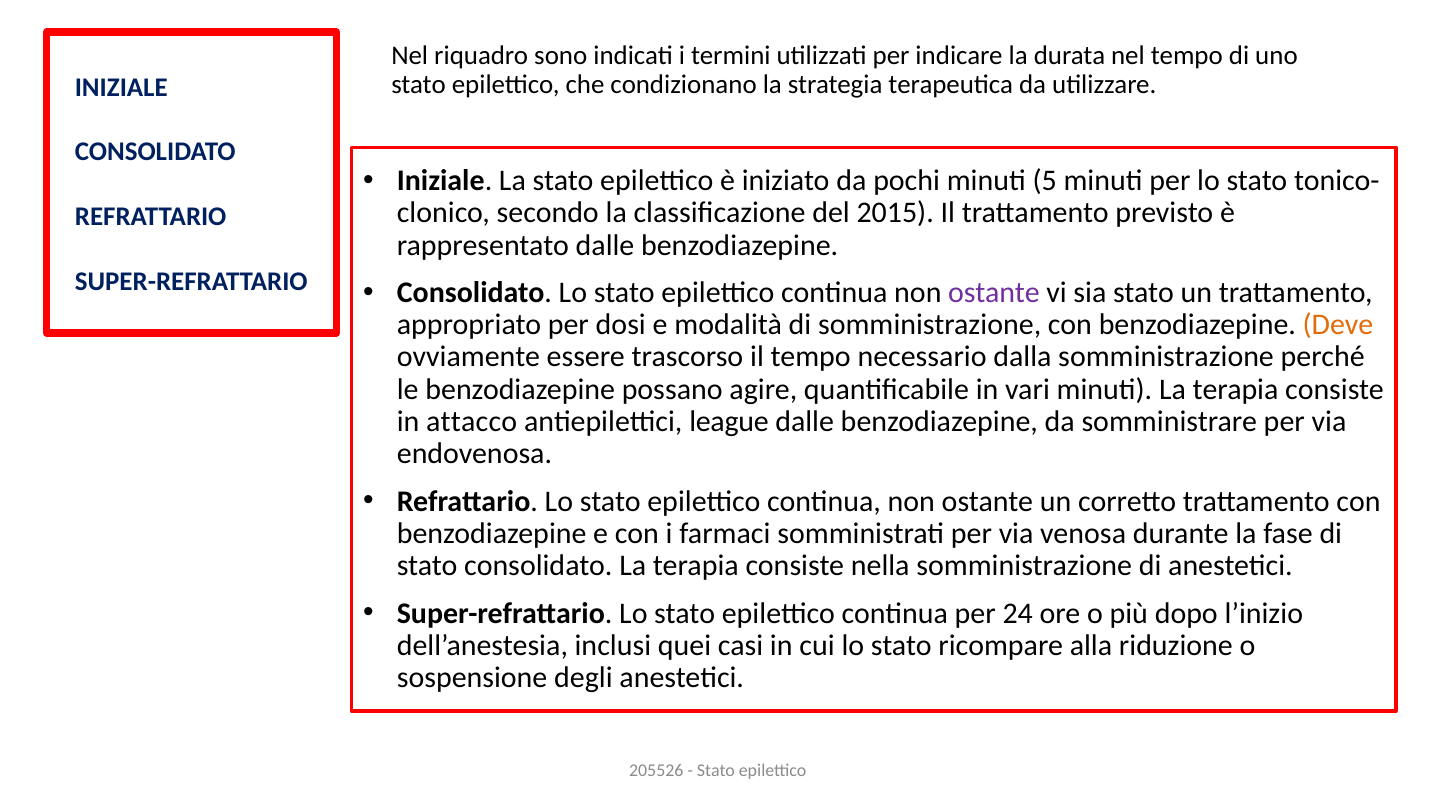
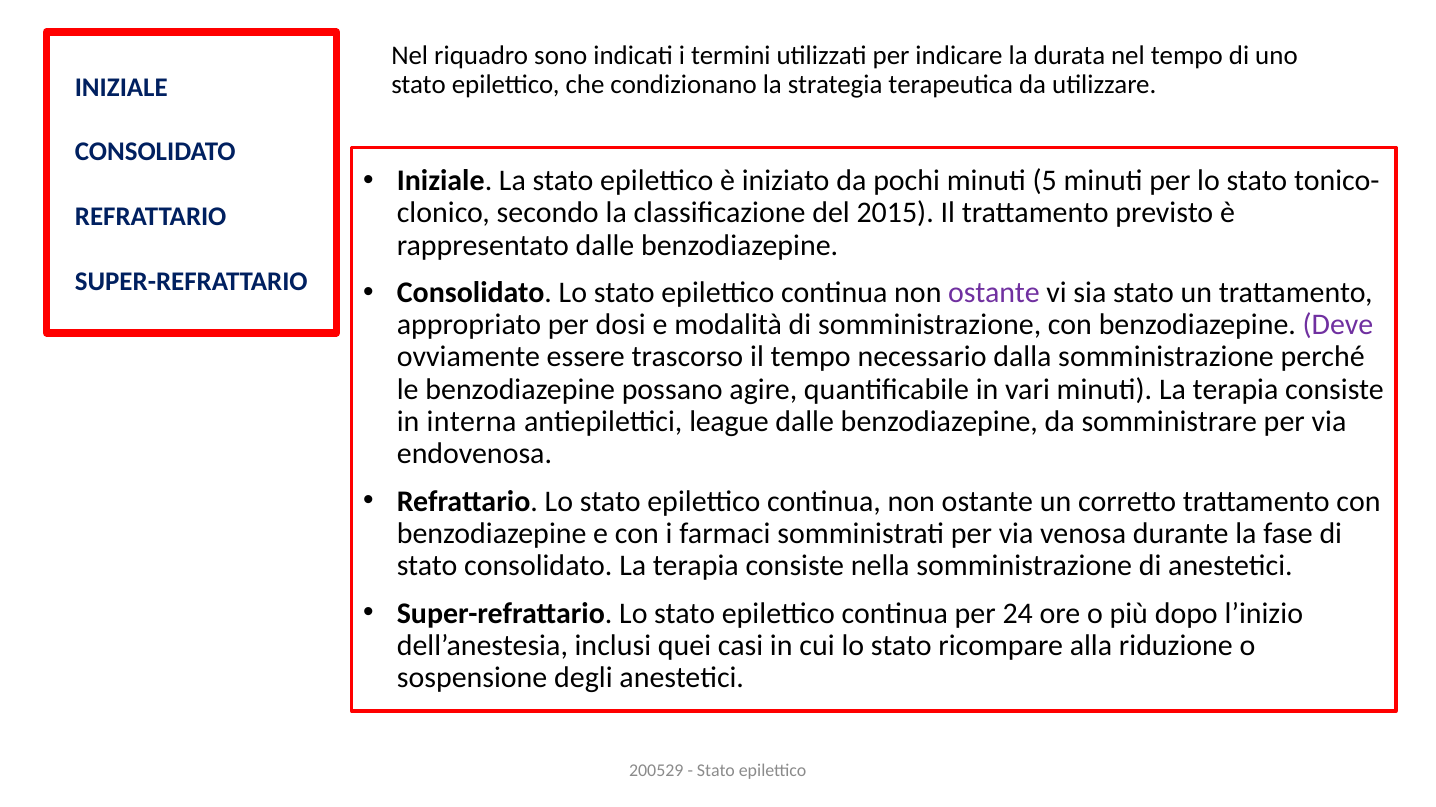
Deve colour: orange -> purple (1338, 325)
attacco: attacco -> interna (472, 422)
205526: 205526 -> 200529 (656, 771)
